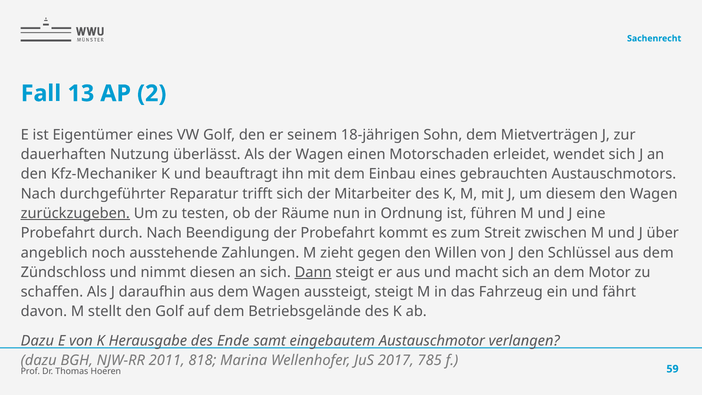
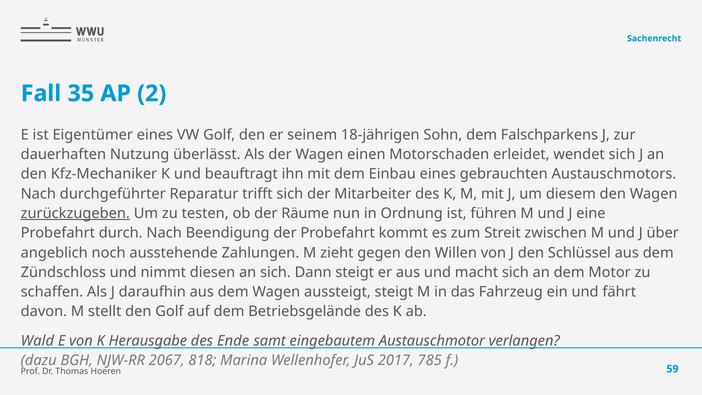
13: 13 -> 35 (81, 93)
Mietverträgen: Mietverträgen -> Falschparkens (549, 135)
Dann underline: present -> none (313, 272)
Dazu: Dazu -> Wald (37, 340)
2011: 2011 -> 2067 (167, 360)
